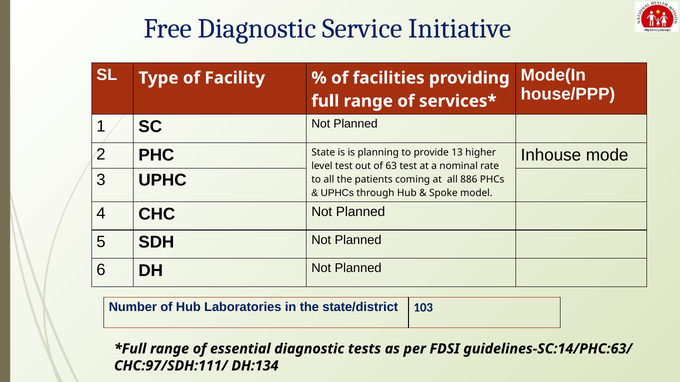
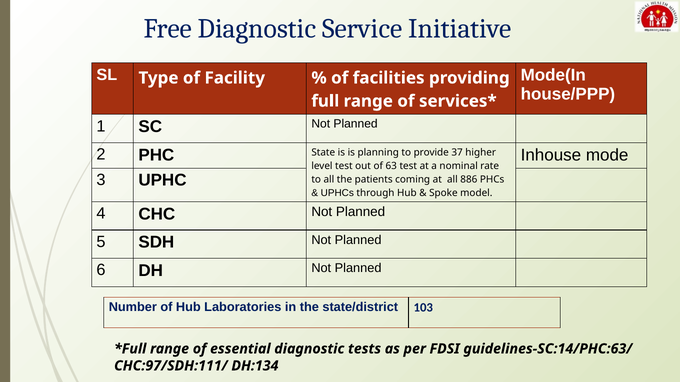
13: 13 -> 37 (457, 153)
